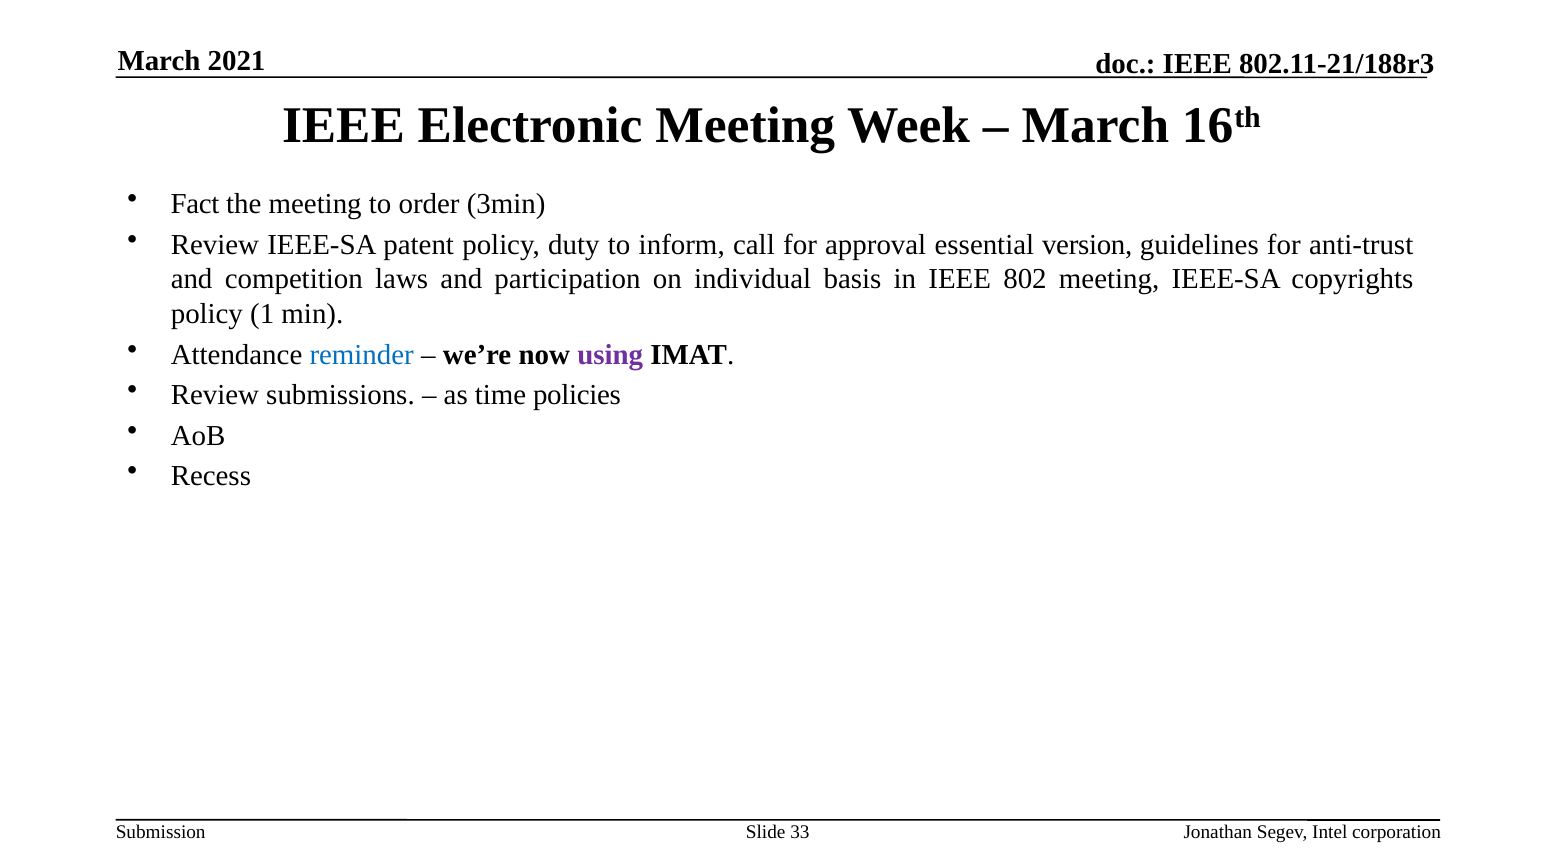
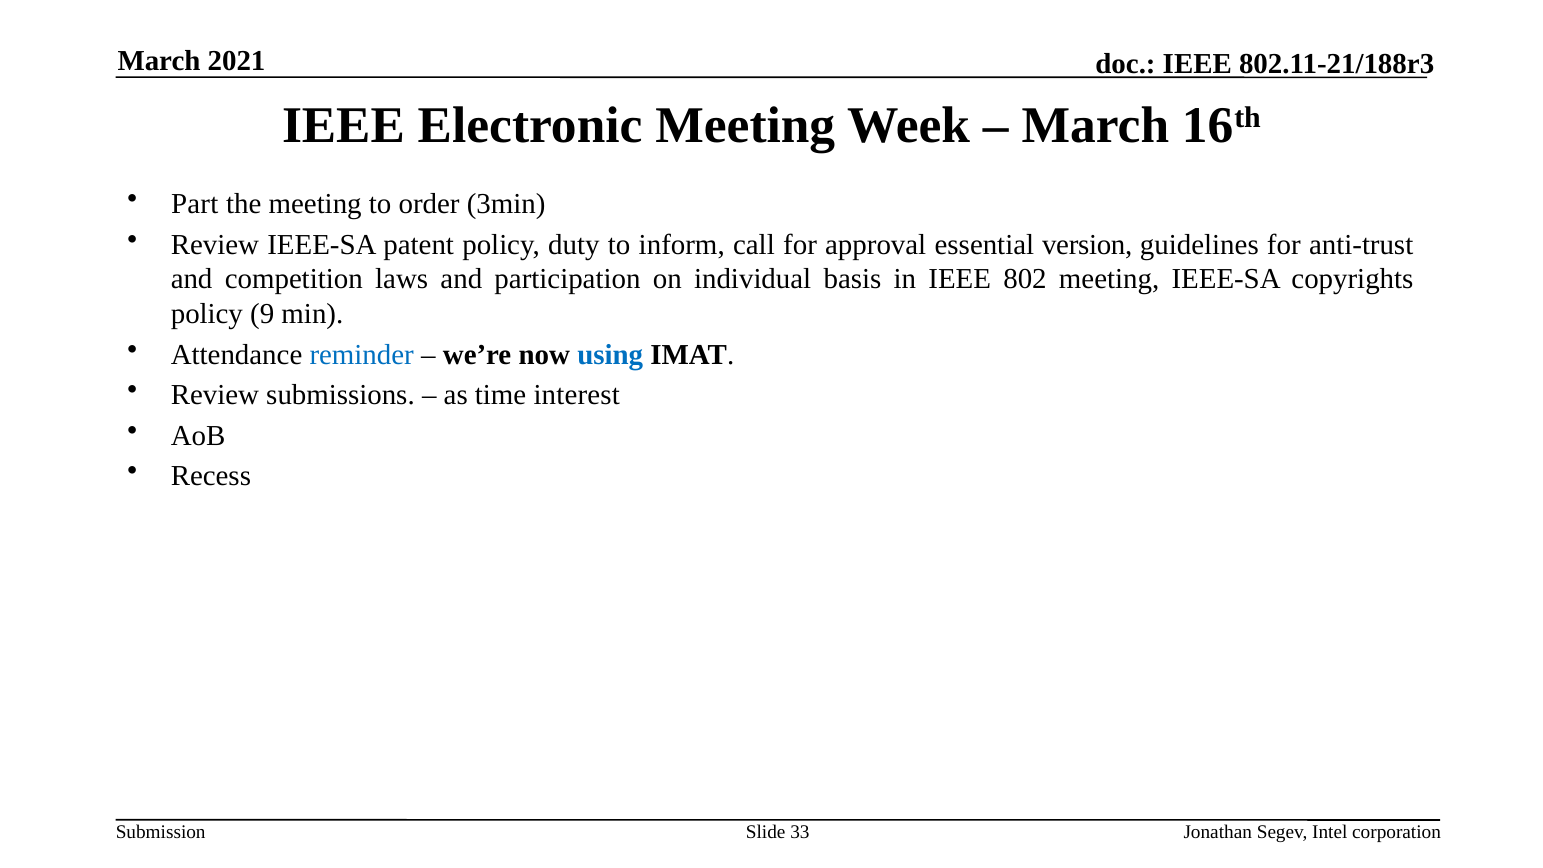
Fact: Fact -> Part (195, 204)
1: 1 -> 9 (262, 314)
using colour: purple -> blue (610, 354)
policies: policies -> interest (577, 395)
